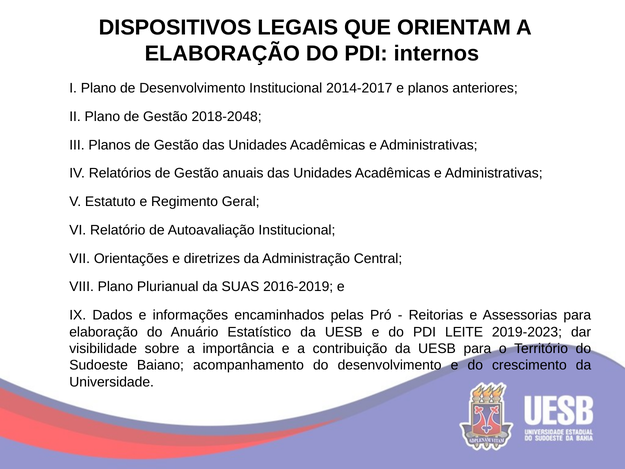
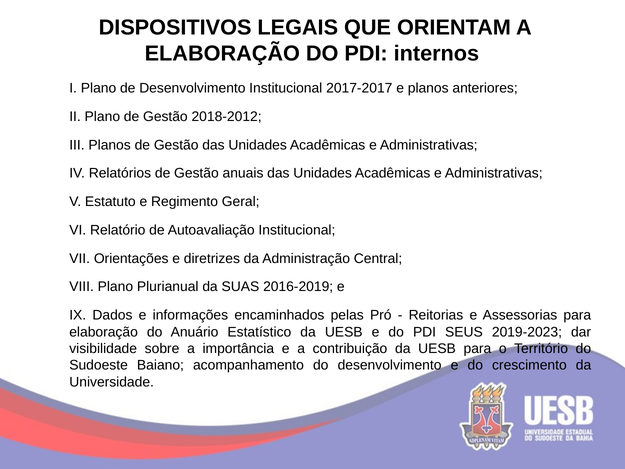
2014-2017: 2014-2017 -> 2017-2017 (359, 88)
2018-2048: 2018-2048 -> 2018-2012 (227, 117)
LEITE: LEITE -> SEUS (464, 332)
